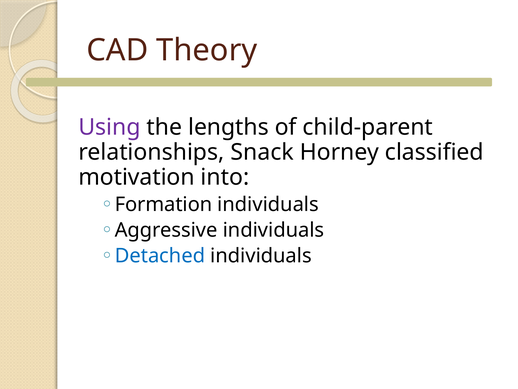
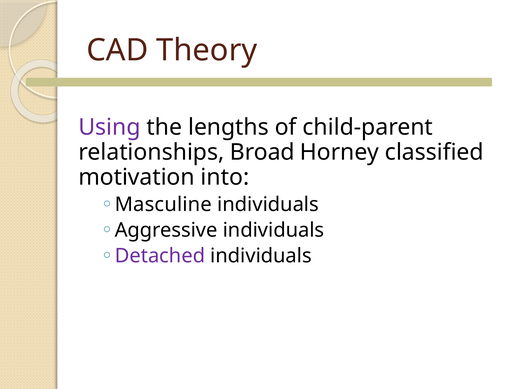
Snack: Snack -> Broad (262, 152)
Formation: Formation -> Masculine (163, 204)
Detached colour: blue -> purple (160, 256)
